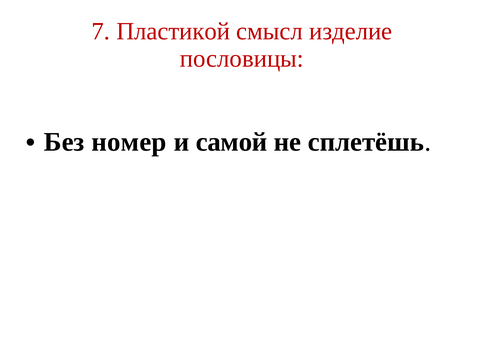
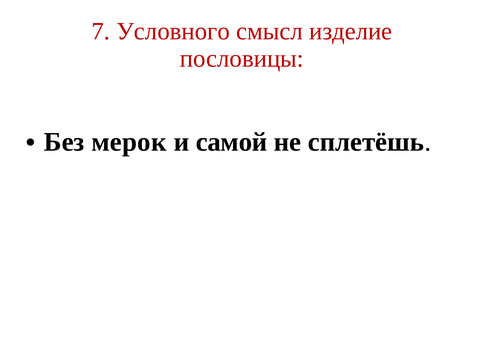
Пластикой: Пластикой -> Условного (173, 31)
номер: номер -> мерок (129, 142)
